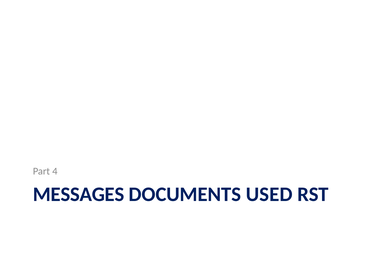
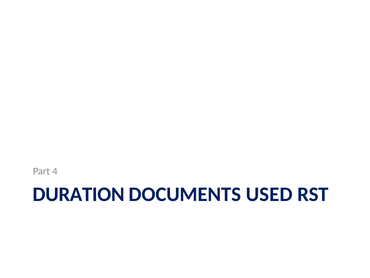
MESSAGES: MESSAGES -> DURATION (79, 194)
